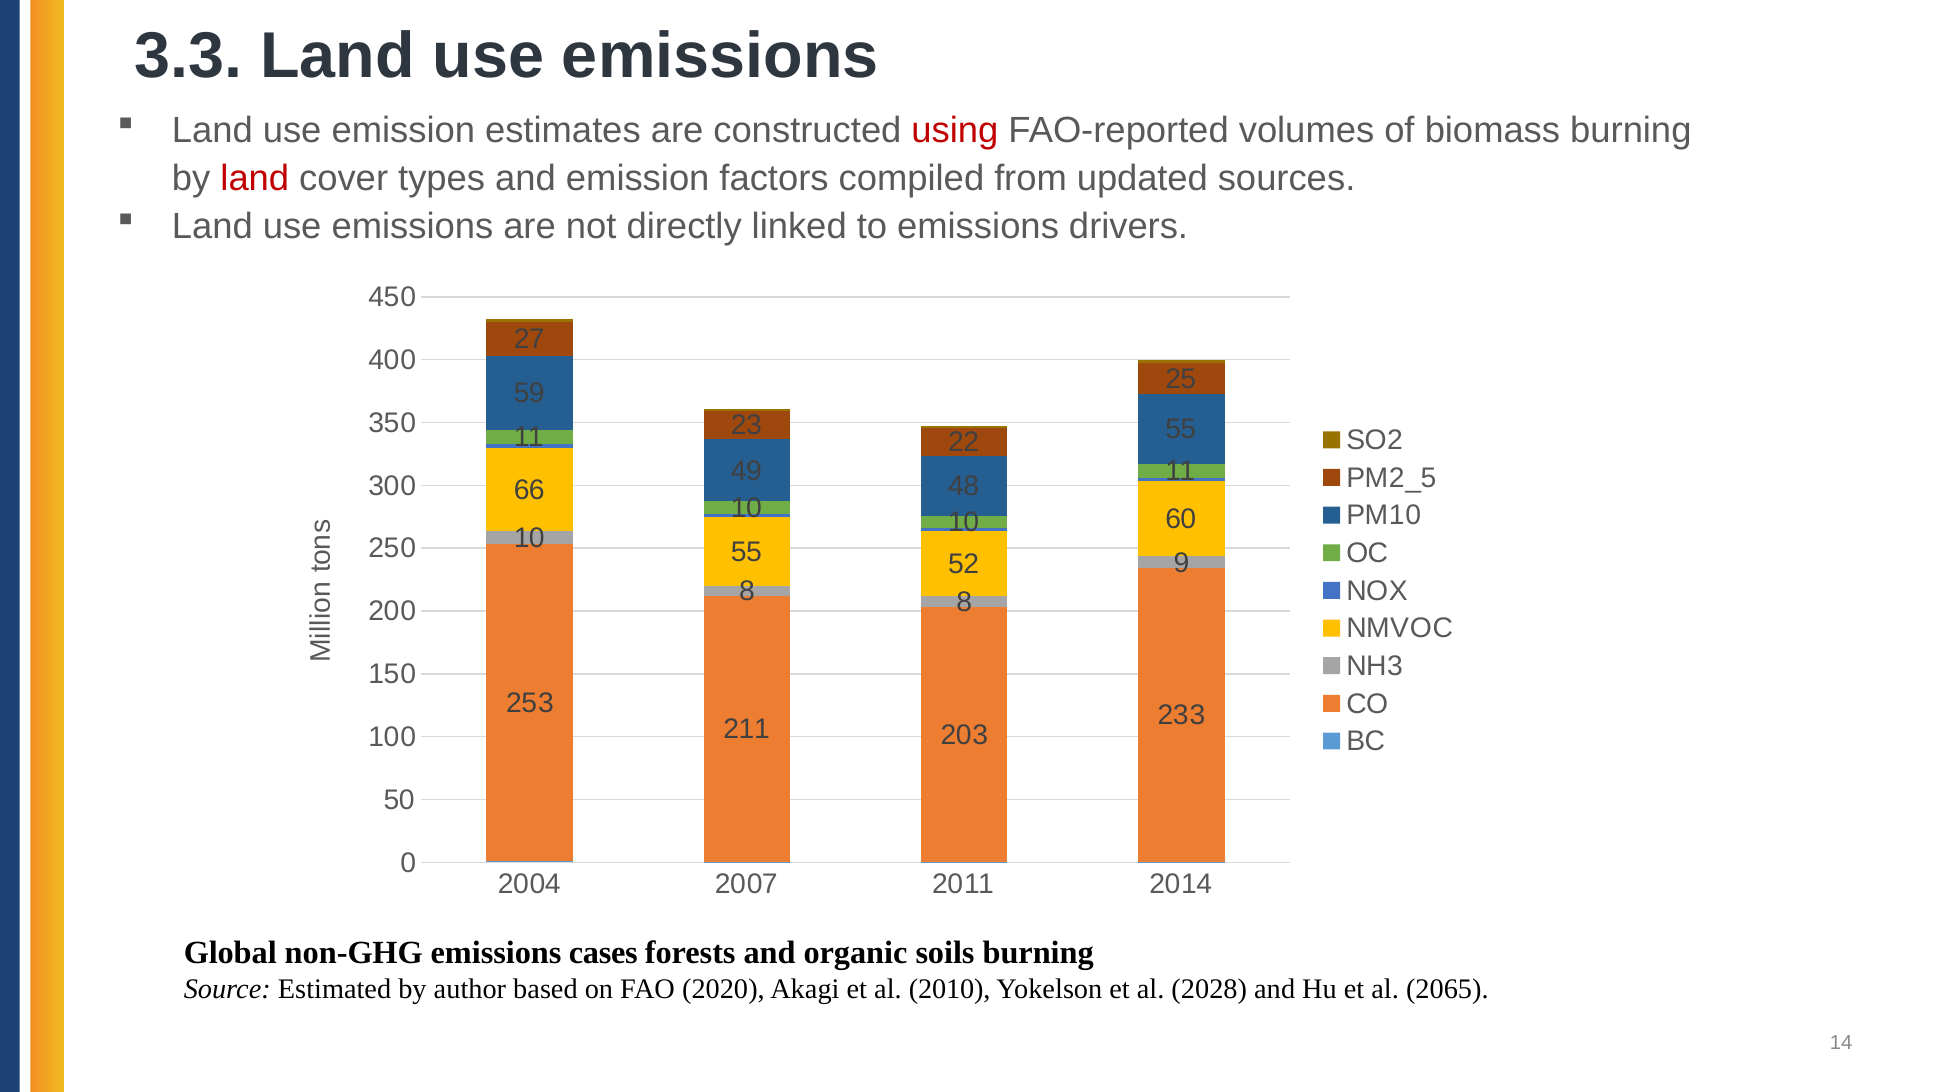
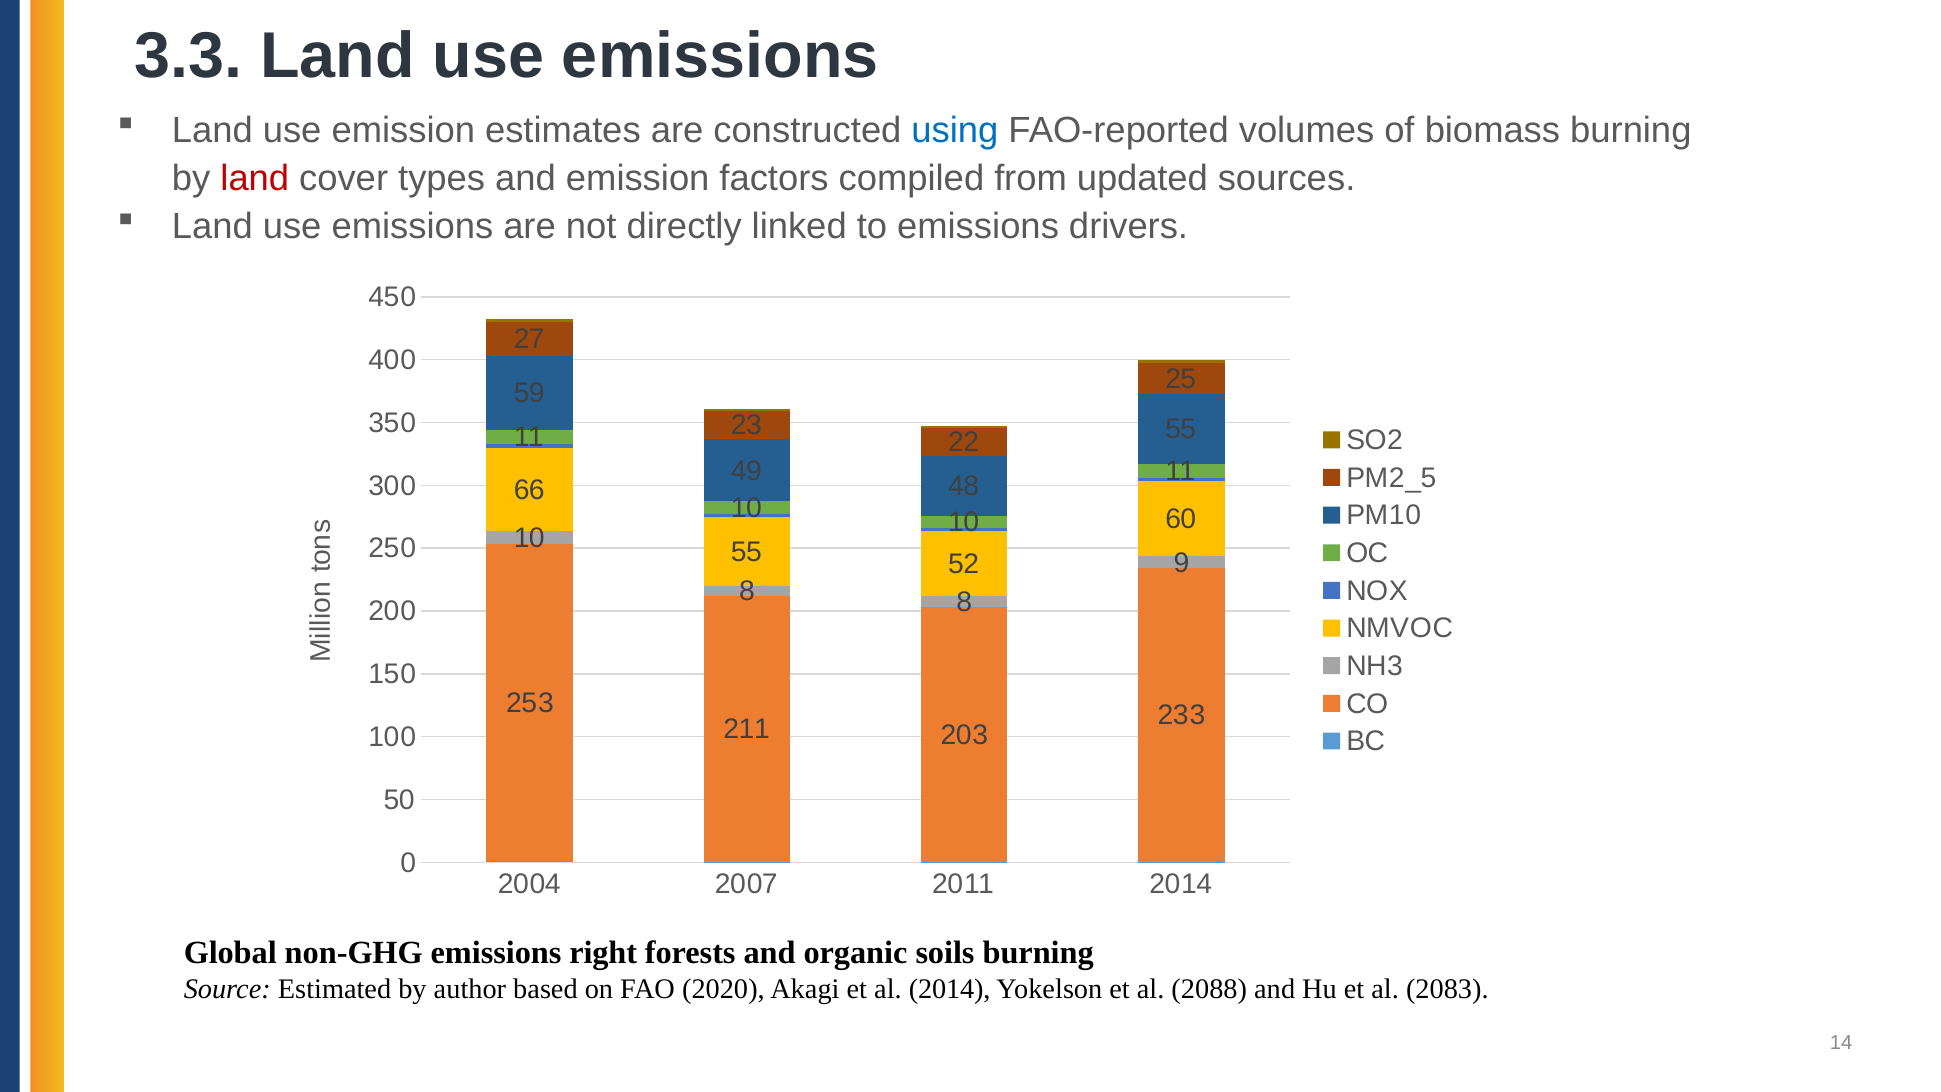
using colour: red -> blue (955, 130)
cases: cases -> right (603, 953)
al 2010: 2010 -> 2014 (950, 989)
2028: 2028 -> 2088 (1209, 989)
2065: 2065 -> 2083 (1447, 989)
